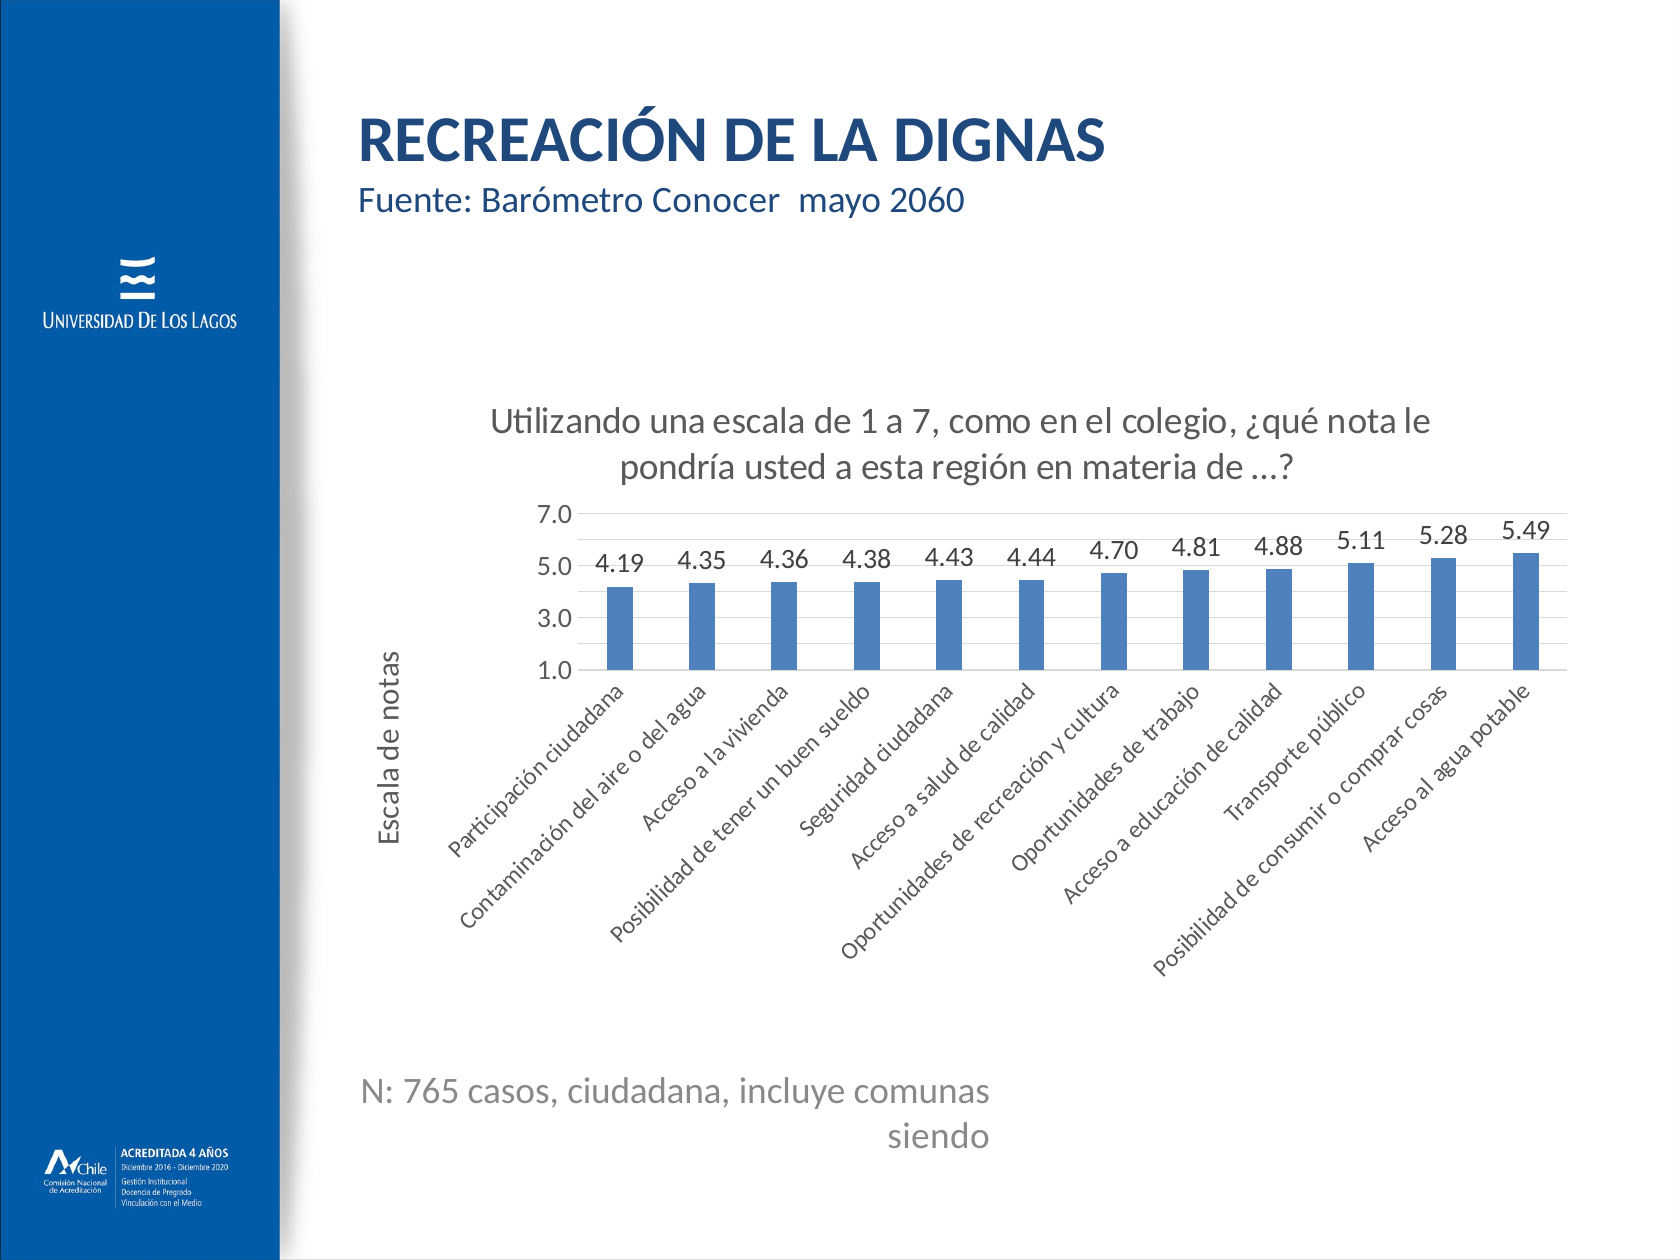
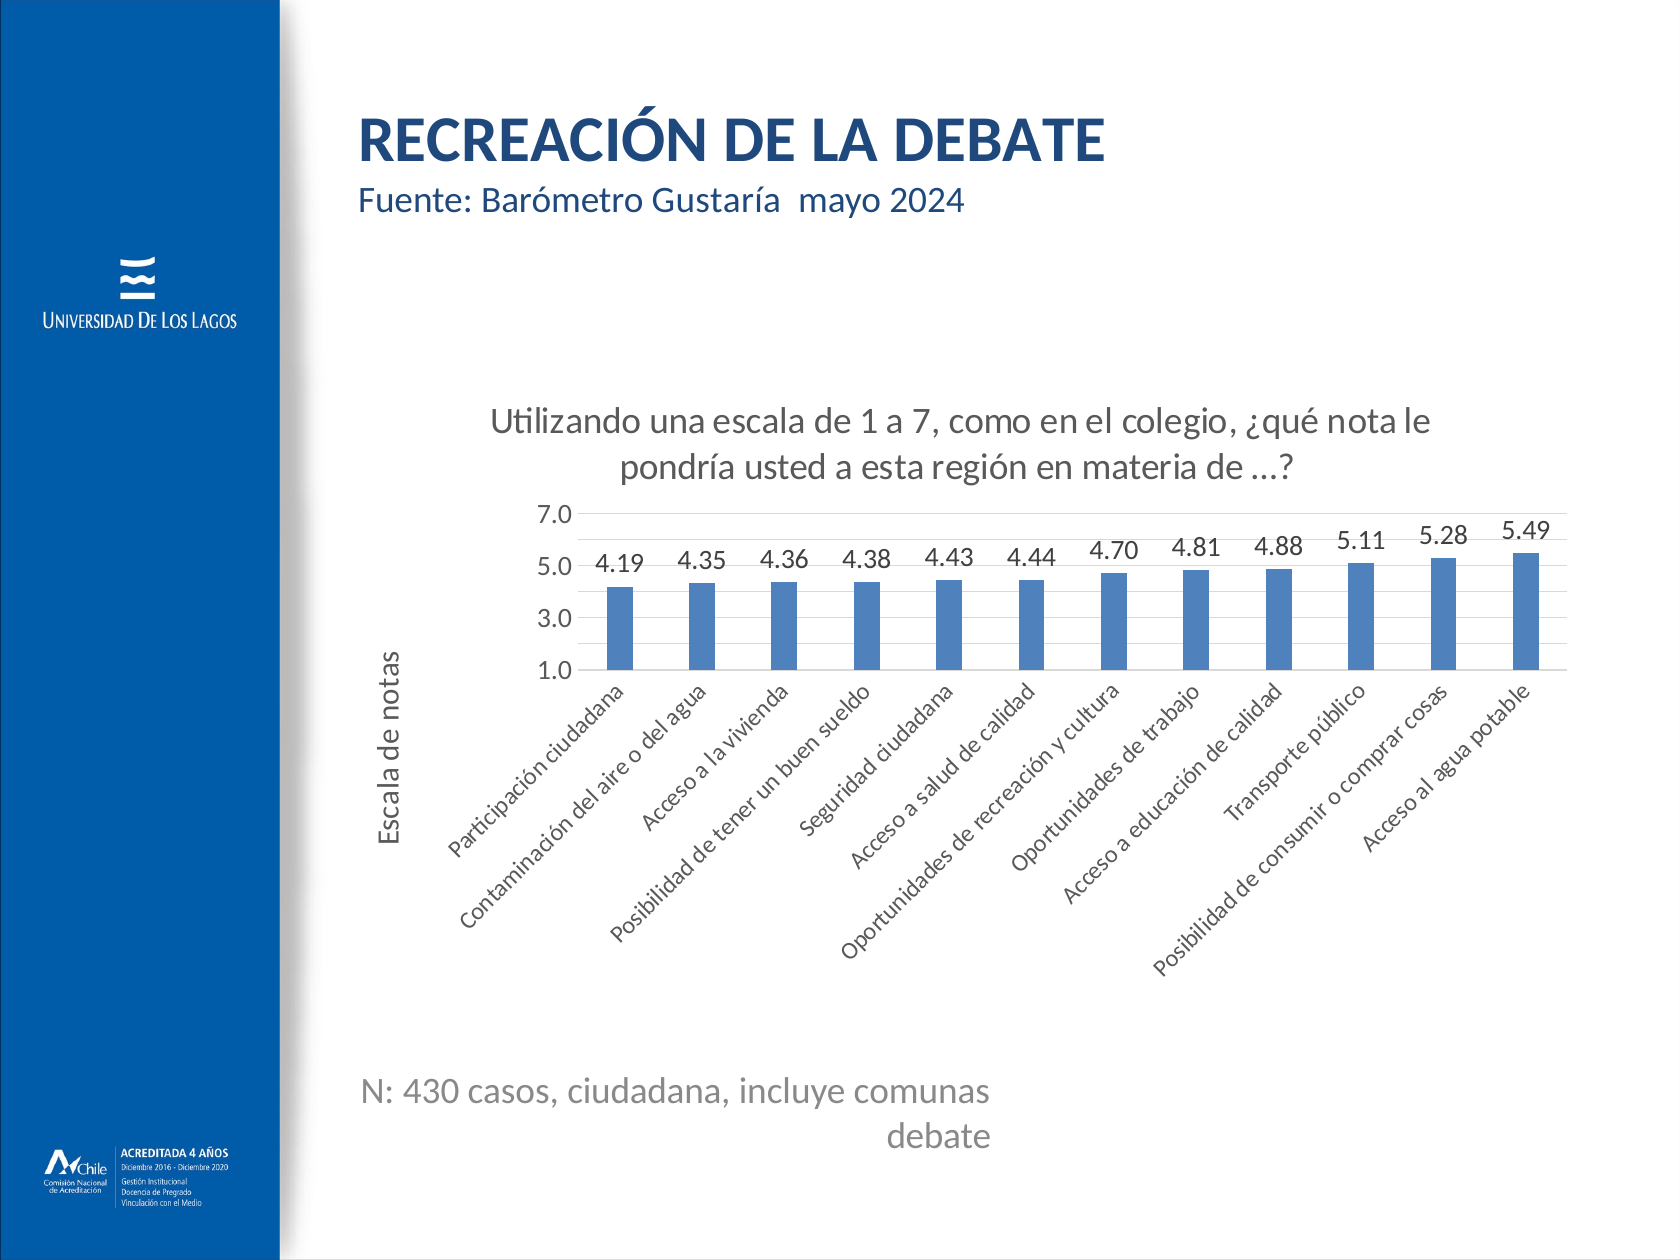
LA DIGNAS: DIGNAS -> DEBATE (1000, 140)
Conocer: Conocer -> Gustaría (716, 200)
2060: 2060 -> 2024 (927, 200)
765: 765 -> 430 (431, 1091)
siendo: siendo -> debate (939, 1136)
